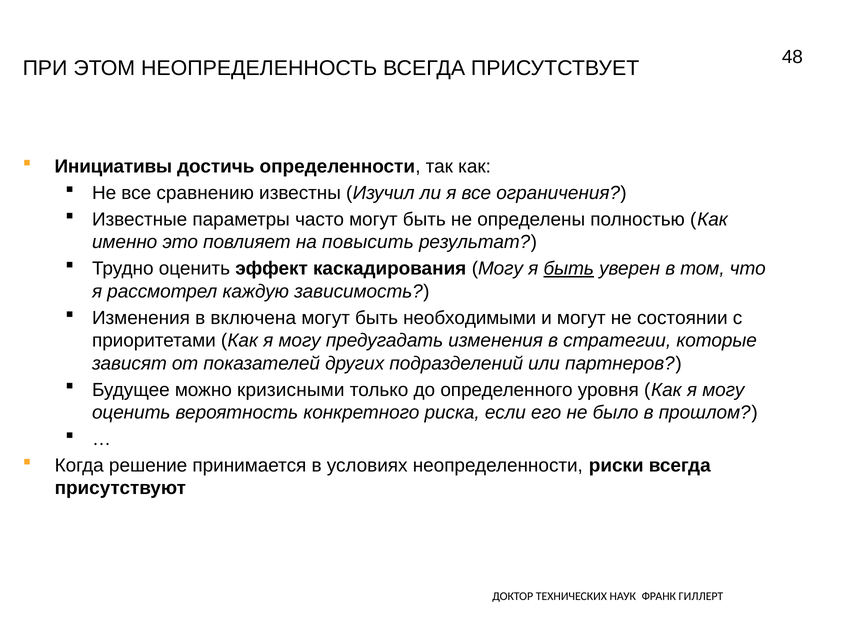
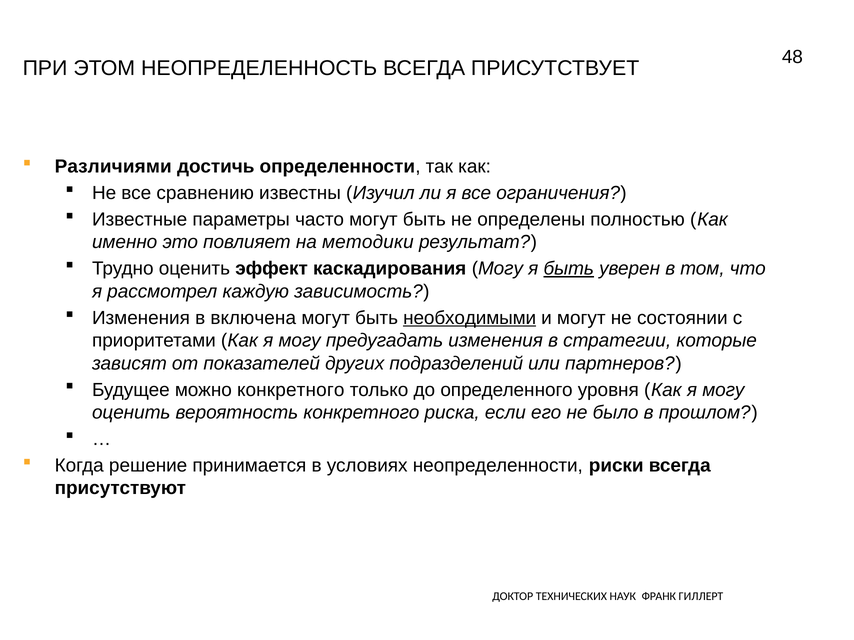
Инициативы: Инициативы -> Различиями (113, 167)
повысить: повысить -> методики (368, 242)
необходимыми underline: none -> present (470, 318)
можно кризисными: кризисными -> конкретного (291, 390)
